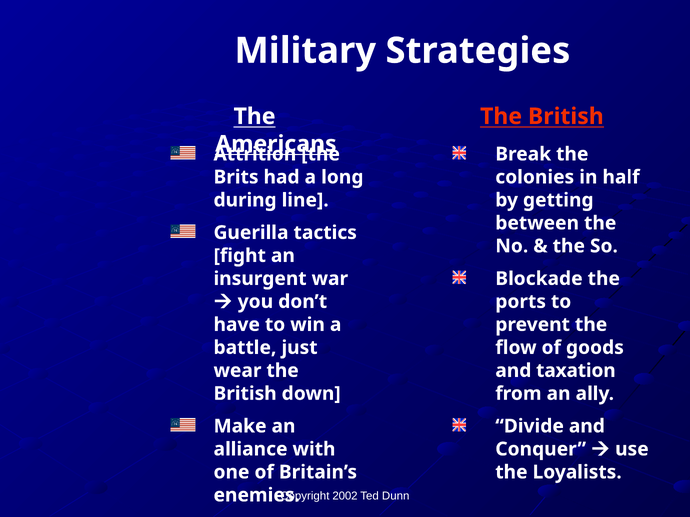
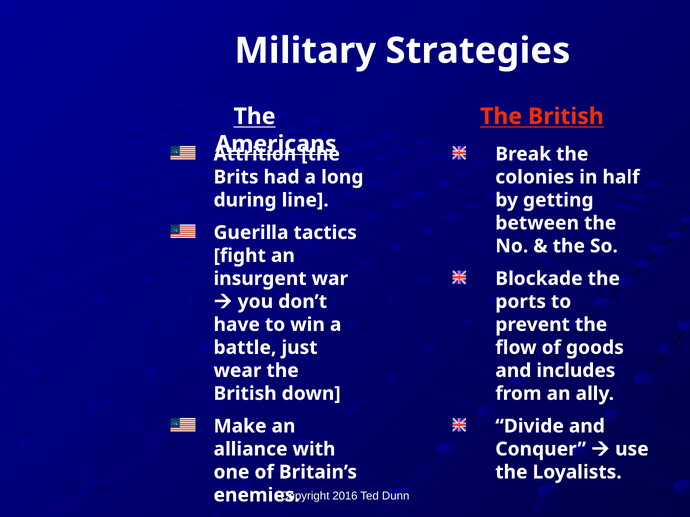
taxation: taxation -> includes (576, 371)
2002: 2002 -> 2016 (345, 496)
